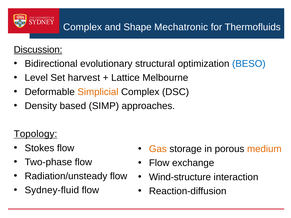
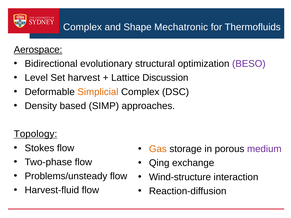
Discussion: Discussion -> Aerospace (38, 50)
BESO colour: blue -> purple (249, 64)
Melbourne: Melbourne -> Discussion (165, 78)
medium colour: orange -> purple (264, 149)
Flow: Flow -> Qing (159, 163)
Radiation/unsteady: Radiation/unsteady -> Problems/unsteady (66, 176)
Sydney-fluid: Sydney-fluid -> Harvest-fluid (52, 190)
